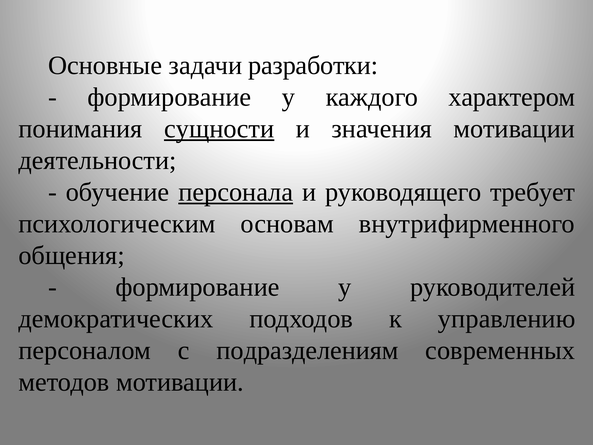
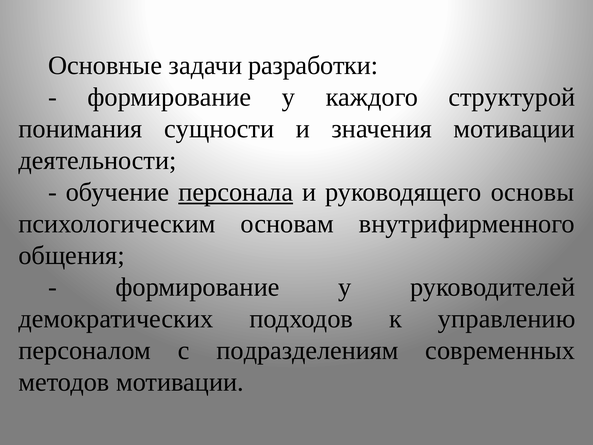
характером: характером -> структурой (512, 97)
сущности underline: present -> none (219, 129)
требует: требует -> основы (532, 192)
